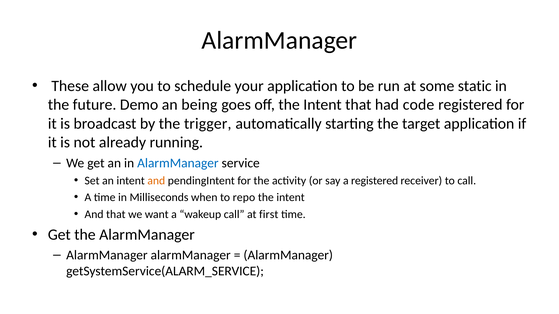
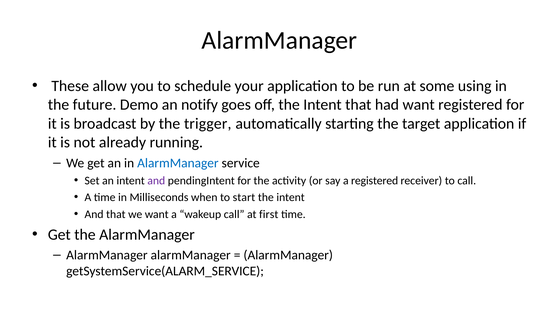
static: static -> using (475, 86)
being: being -> notify (200, 105)
had code: code -> want (419, 105)
and colour: orange -> purple (156, 181)
repo: repo -> start (244, 198)
